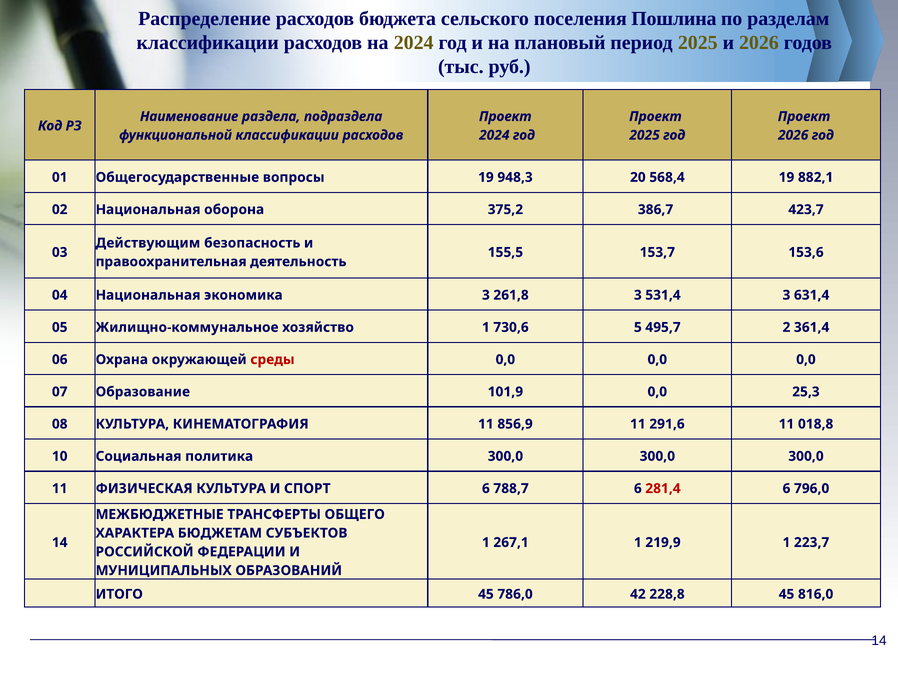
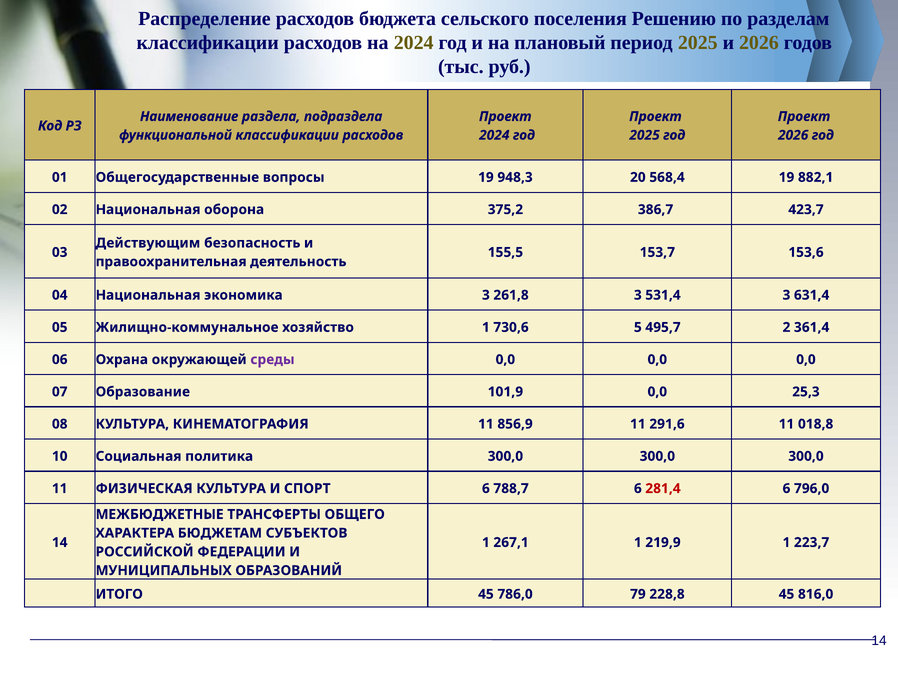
Пошлина: Пошлина -> Решению (674, 19)
среды colour: red -> purple (272, 359)
42: 42 -> 79 (638, 594)
